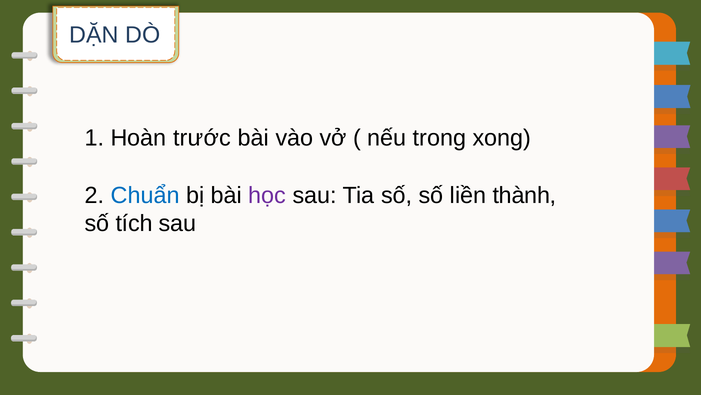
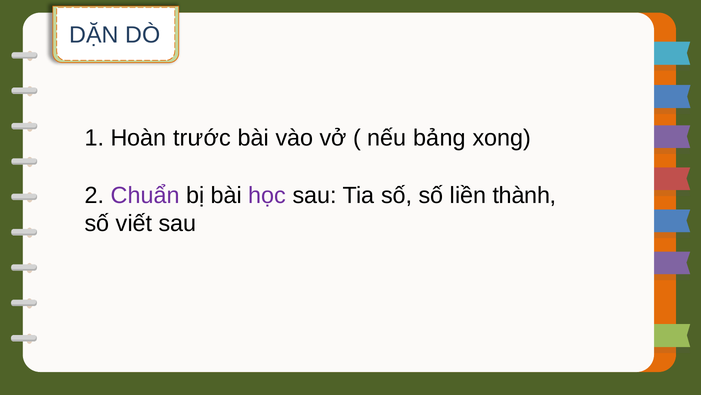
trong: trong -> bảng (440, 138)
Chuẩn colour: blue -> purple (145, 195)
tích: tích -> viết (134, 223)
